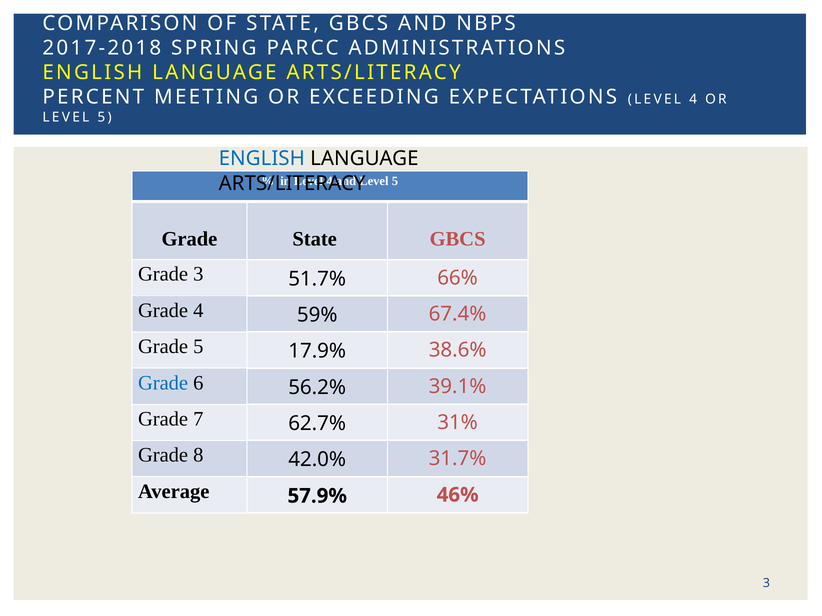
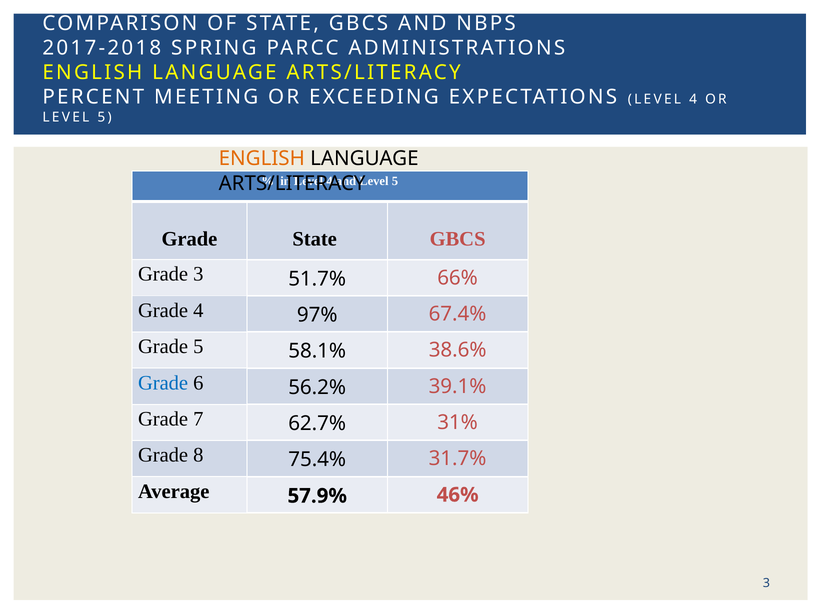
ENGLISH colour: blue -> orange (262, 159)
59%: 59% -> 97% (317, 315)
17.9%: 17.9% -> 58.1% (317, 351)
42.0%: 42.0% -> 75.4% (317, 460)
